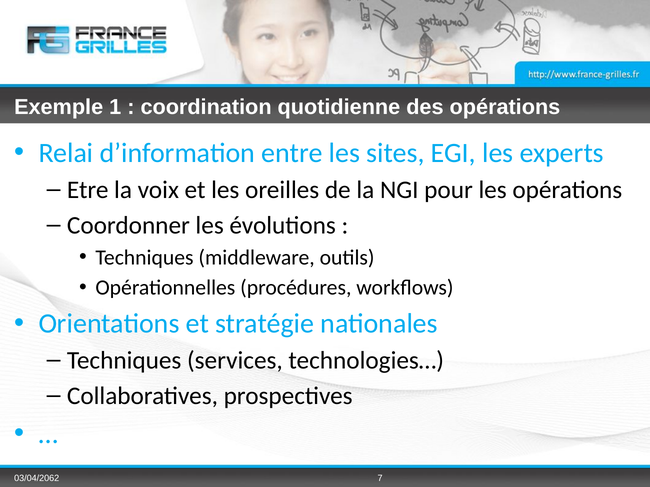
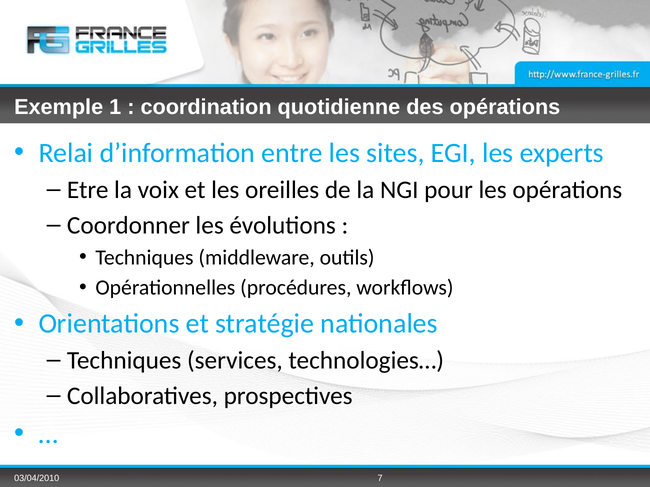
03/04/2062: 03/04/2062 -> 03/04/2010 (37, 479)
